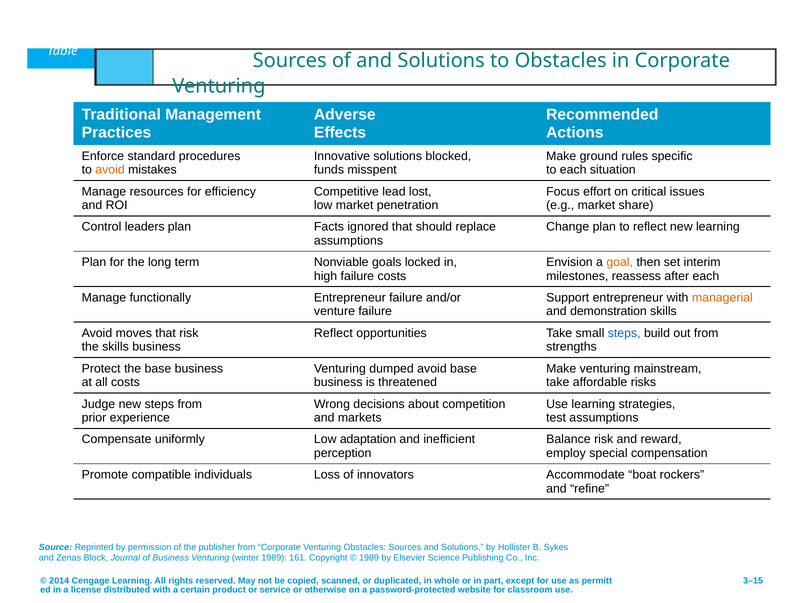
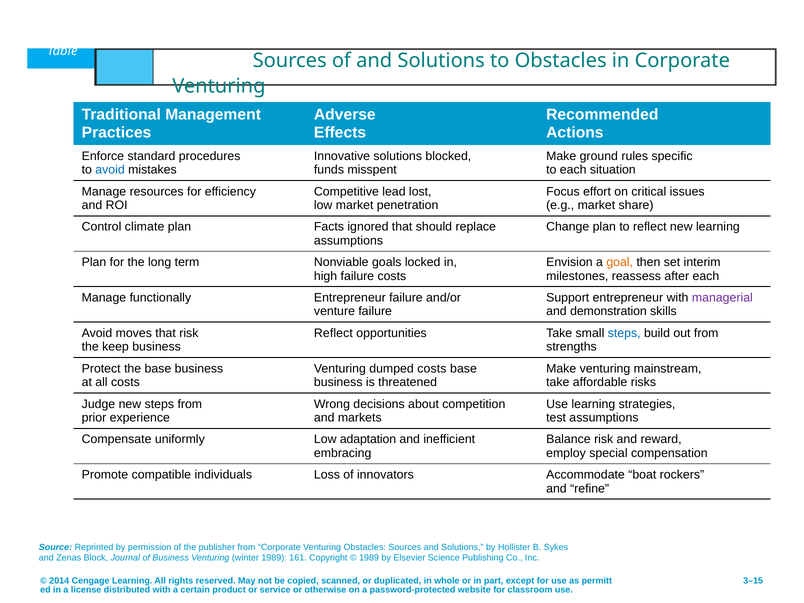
avoid colour: orange -> blue (110, 170)
leaders: leaders -> climate (145, 227)
managerial colour: orange -> purple (722, 298)
the skills: skills -> keep (116, 347)
dumped avoid: avoid -> costs (432, 369)
perception: perception -> embracing (343, 453)
